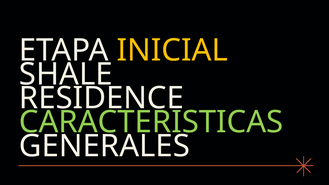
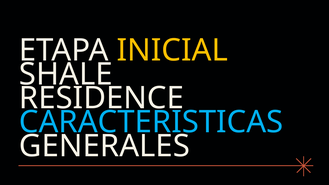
CARACTERISTICAS colour: light green -> light blue (151, 122)
